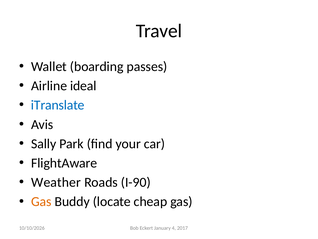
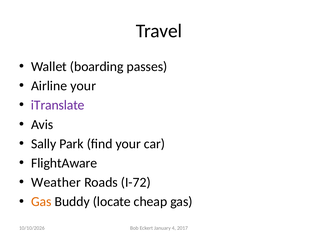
Airline ideal: ideal -> your (83, 86)
iTranslate colour: blue -> purple (58, 105)
I-90: I-90 -> I-72 (136, 182)
